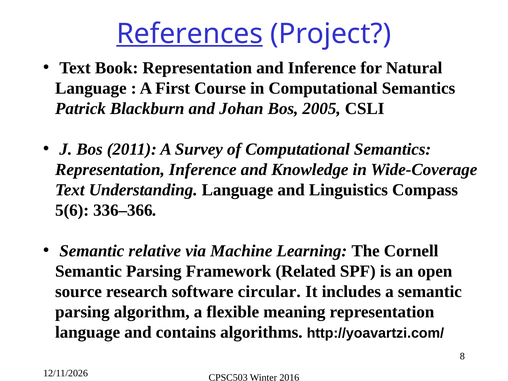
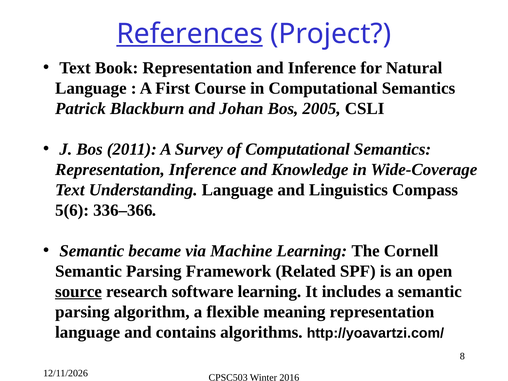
relative: relative -> became (155, 251)
source underline: none -> present (79, 291)
software circular: circular -> learning (269, 291)
